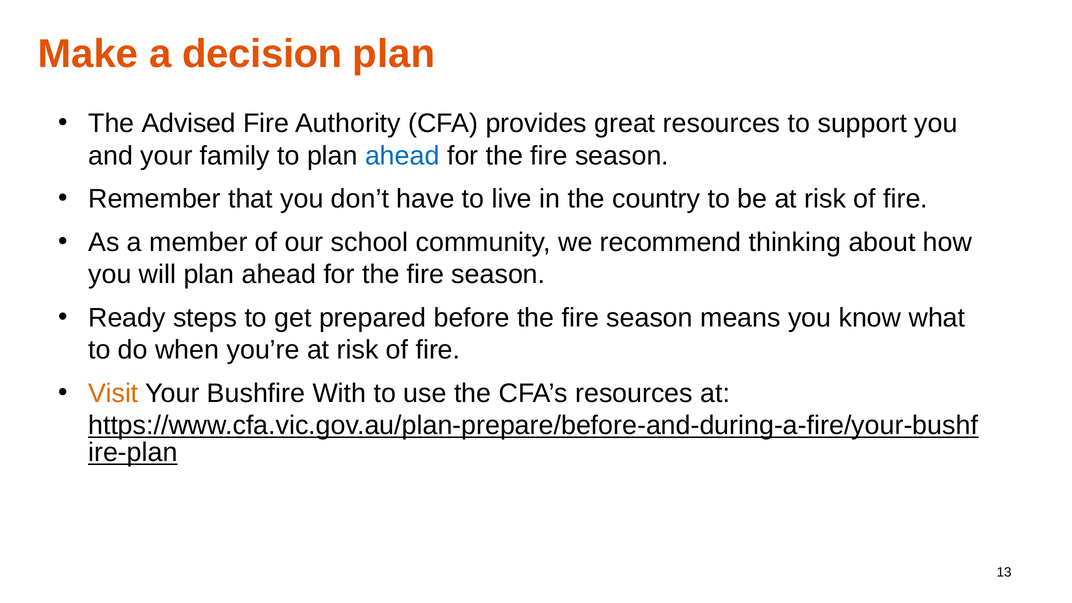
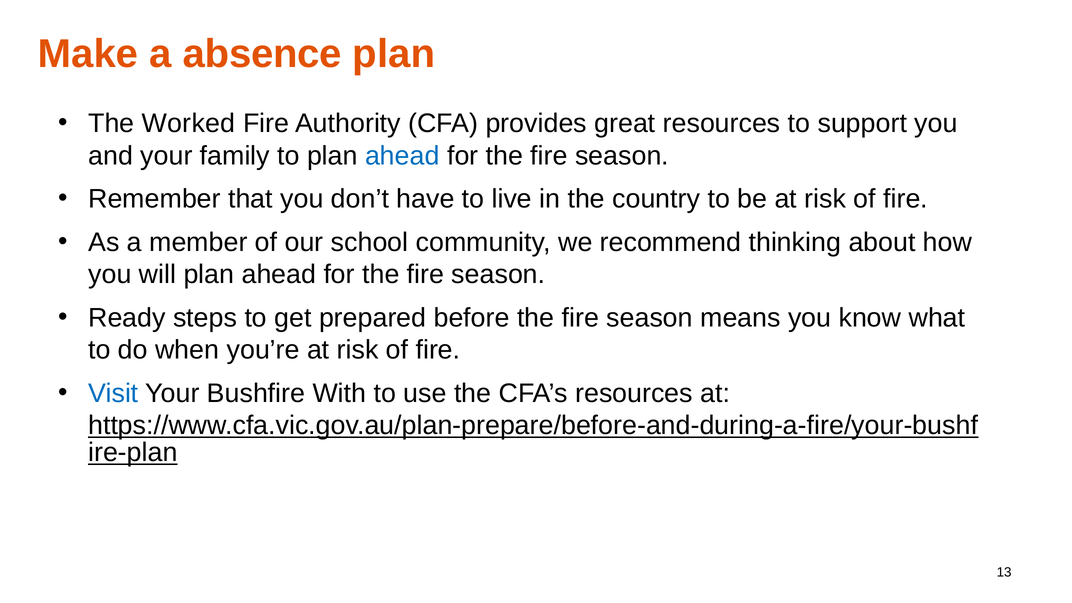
decision: decision -> absence (262, 54)
Advised: Advised -> Worked (189, 124)
Visit colour: orange -> blue (113, 393)
